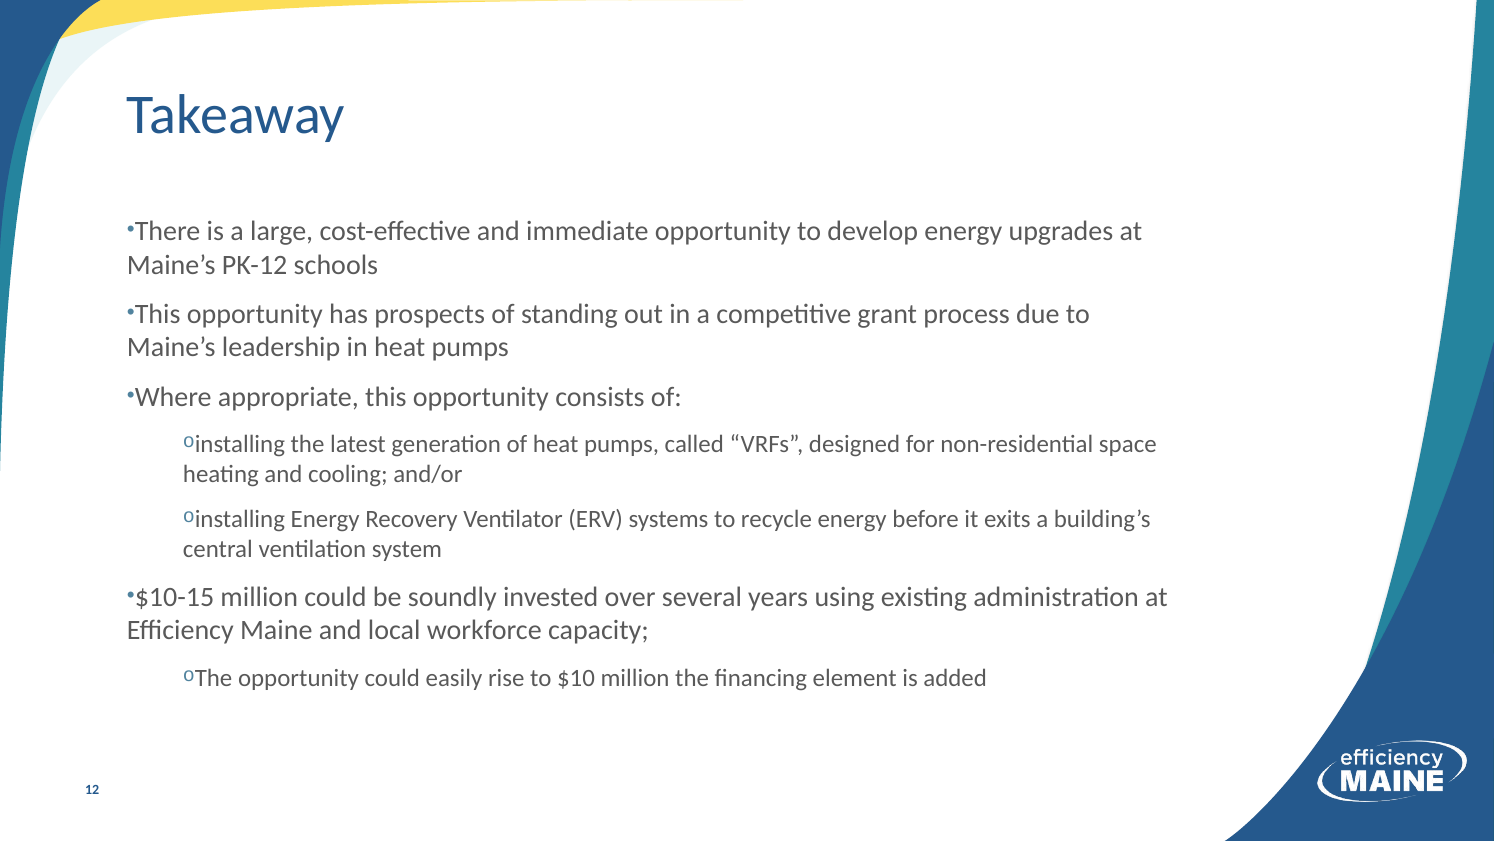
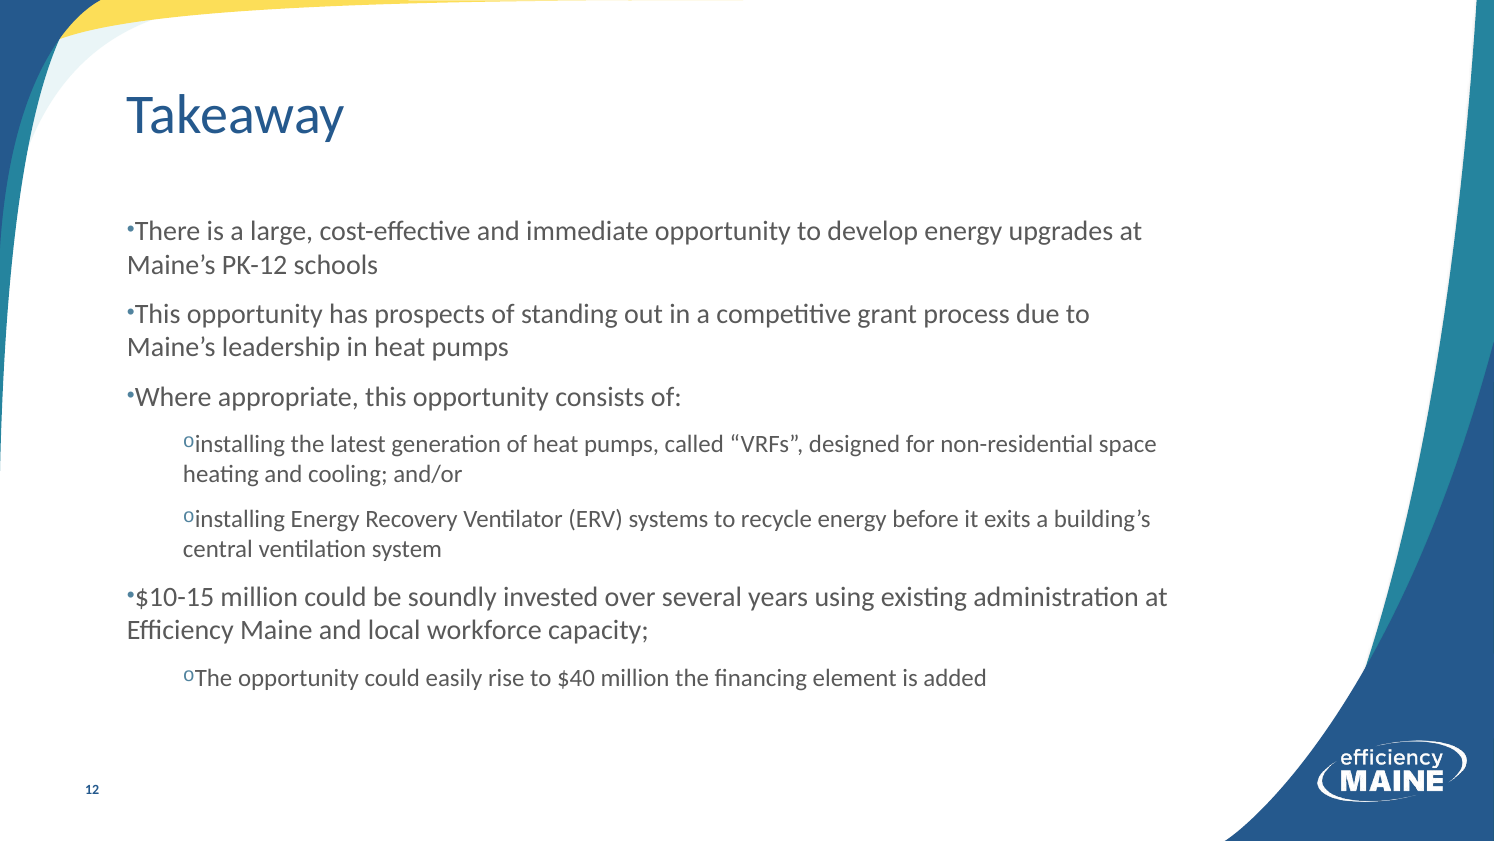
$10: $10 -> $40 (576, 677)
